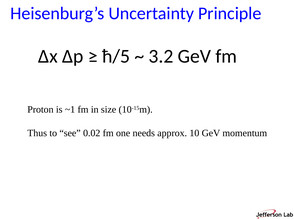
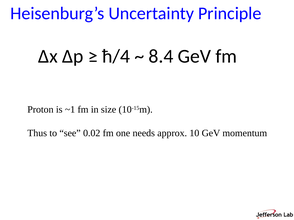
ħ/5: ħ/5 -> ħ/4 (116, 56)
3.2: 3.2 -> 8.4 (161, 56)
